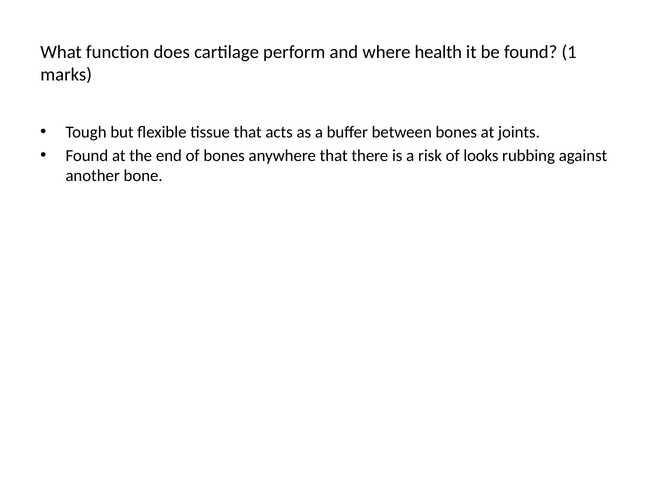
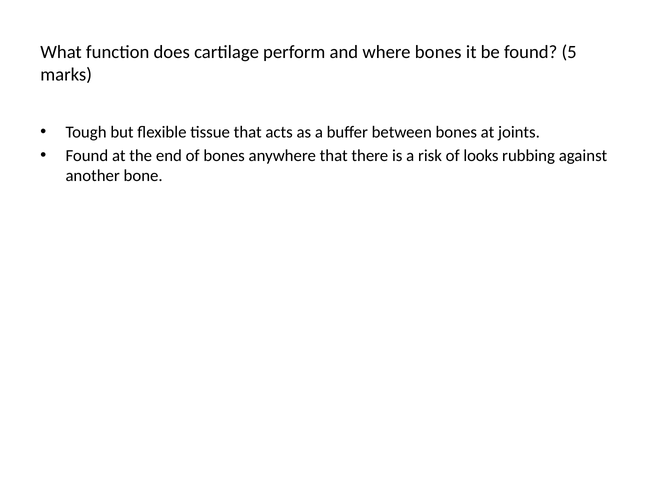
where health: health -> bones (438, 52)
1: 1 -> 5 (569, 52)
